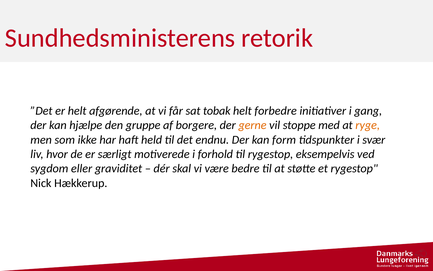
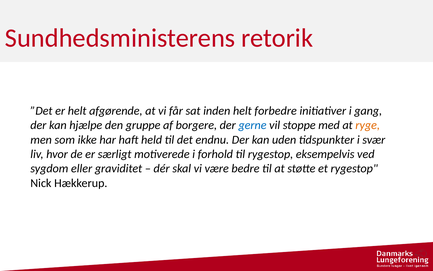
tobak: tobak -> inden (217, 111)
gerne colour: orange -> blue (253, 125)
form: form -> uden (284, 140)
